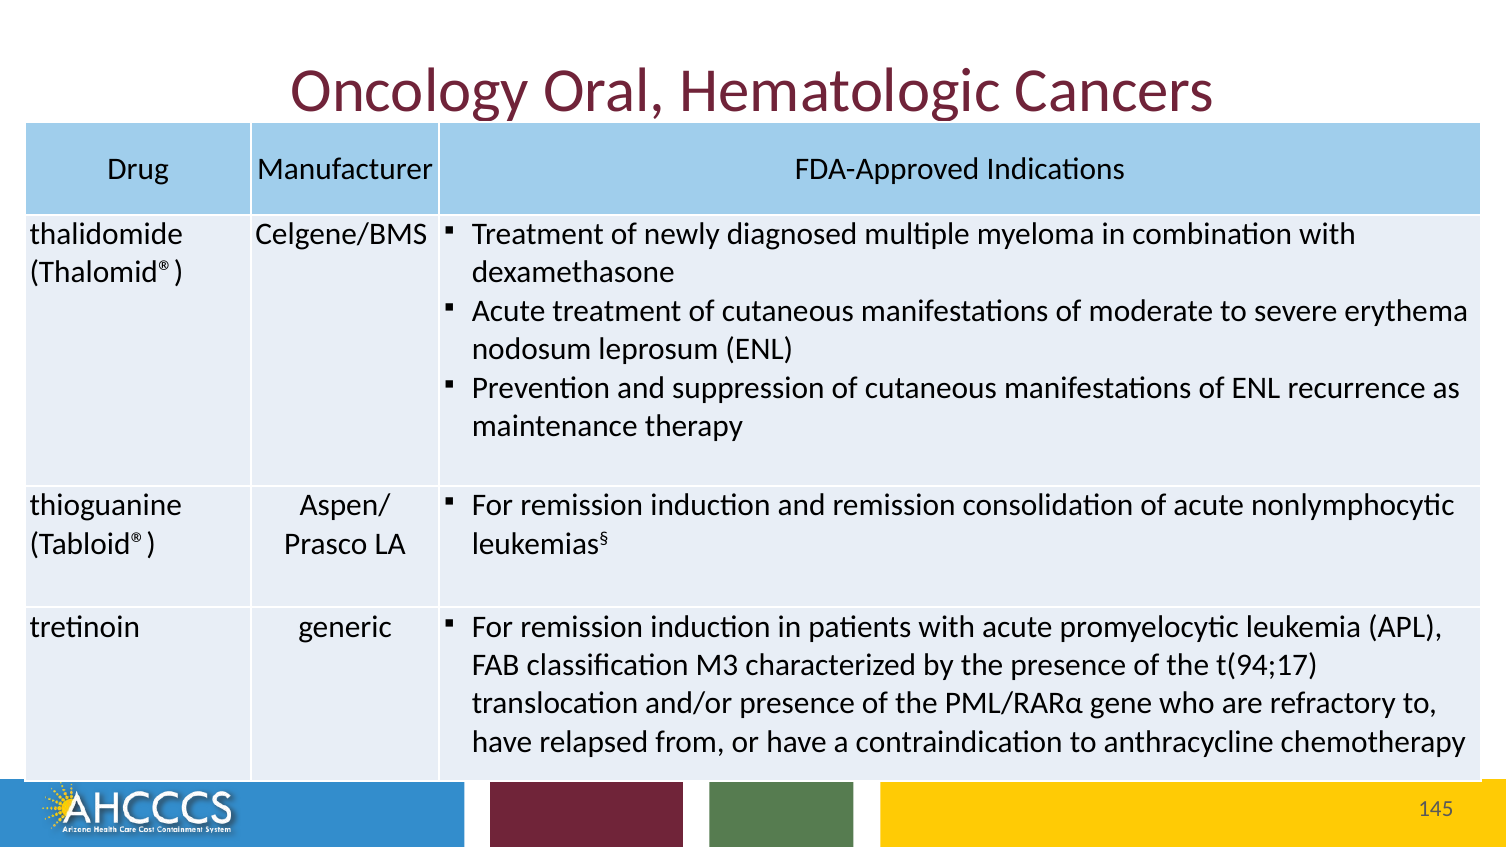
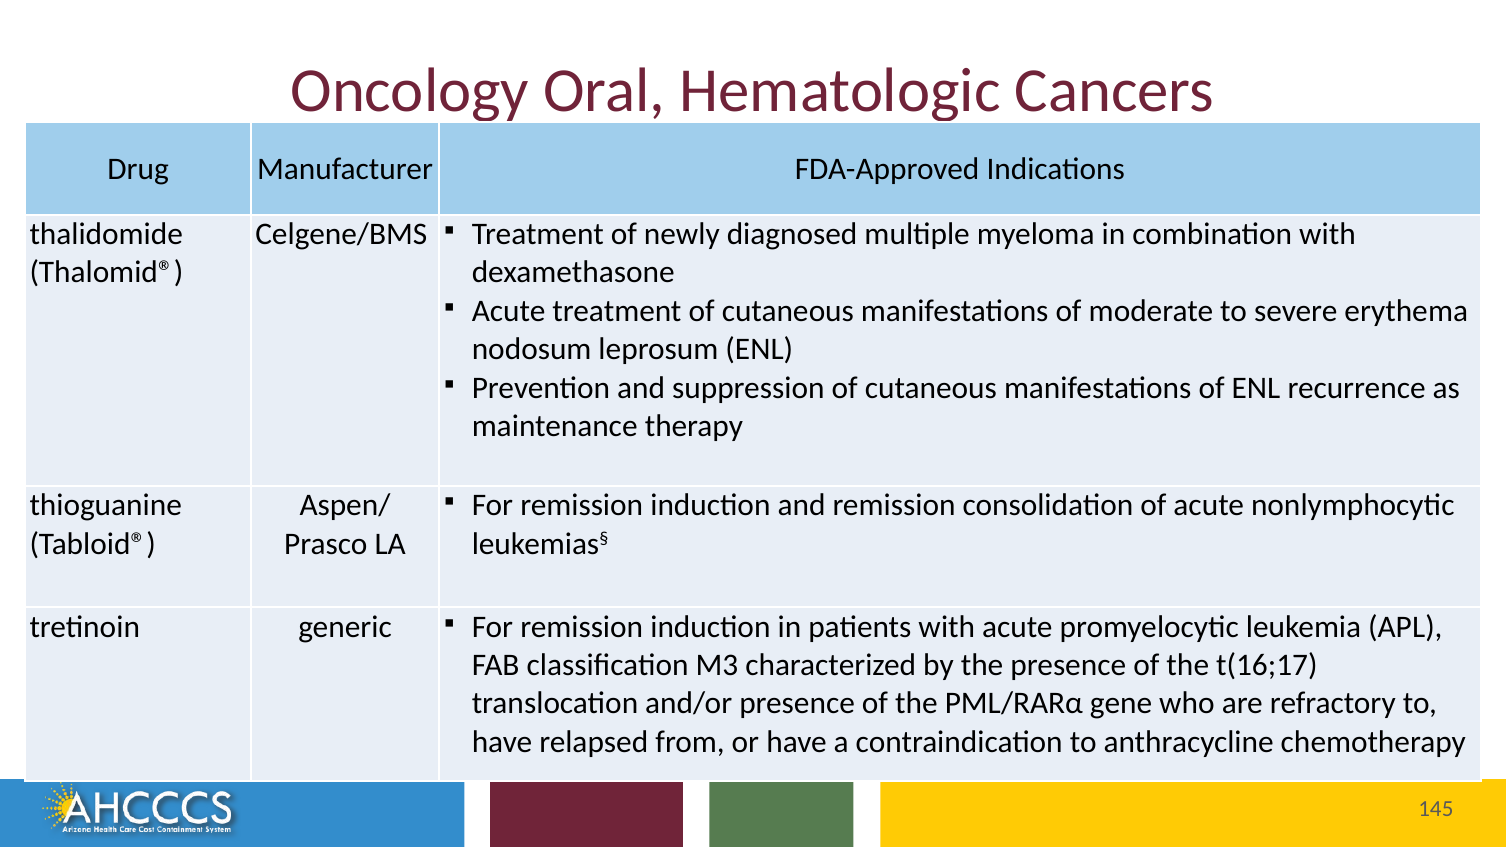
t(94;17: t(94;17 -> t(16;17 (1267, 665)
